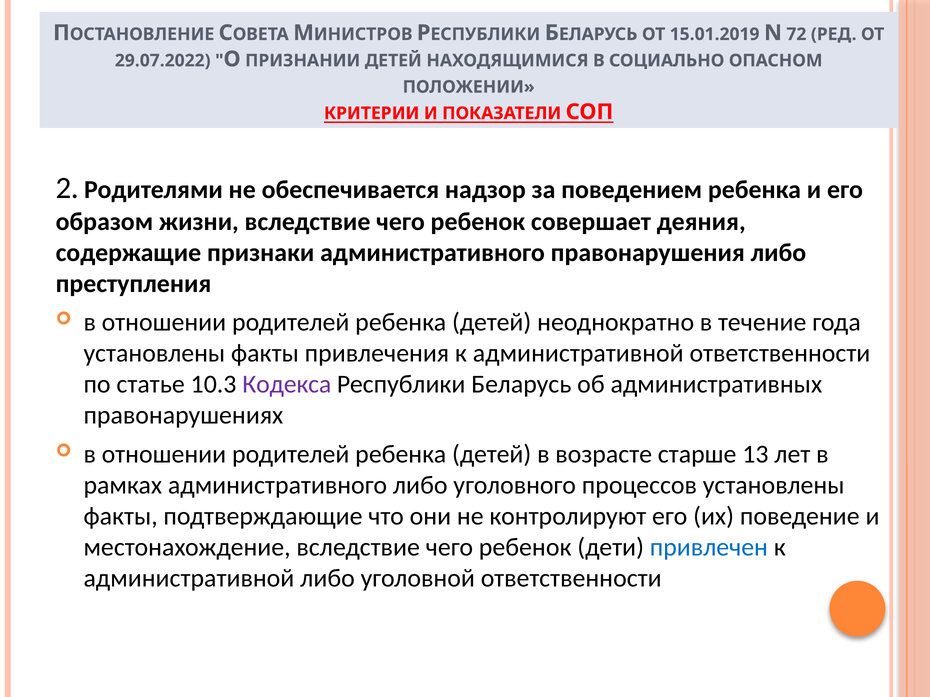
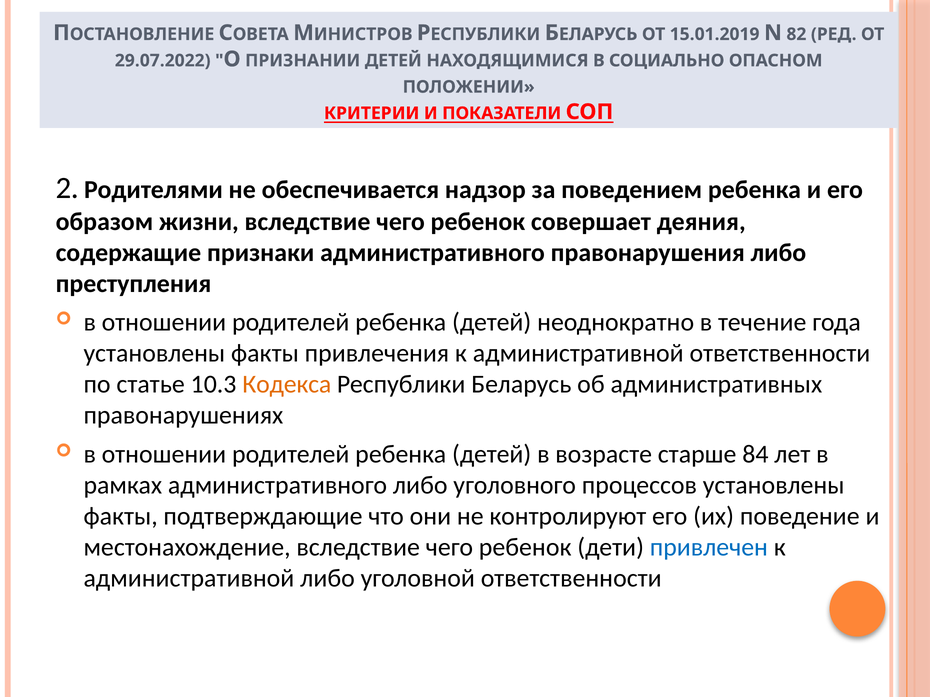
72: 72 -> 82 (796, 34)
Кодекса colour: purple -> orange (287, 385)
13: 13 -> 84 (755, 454)
